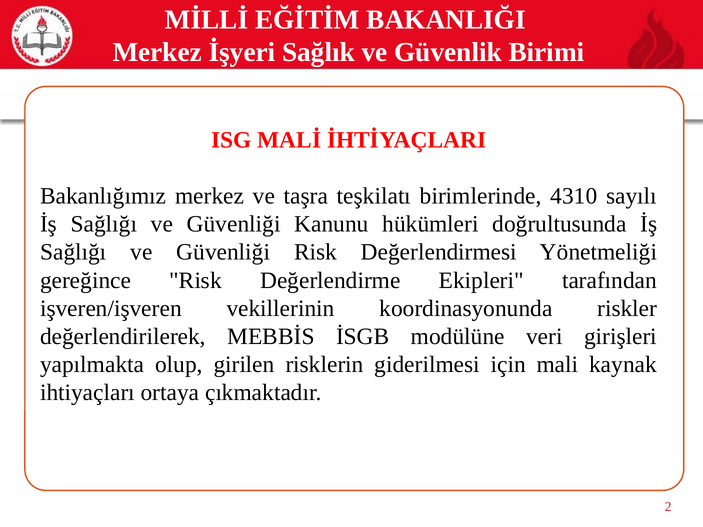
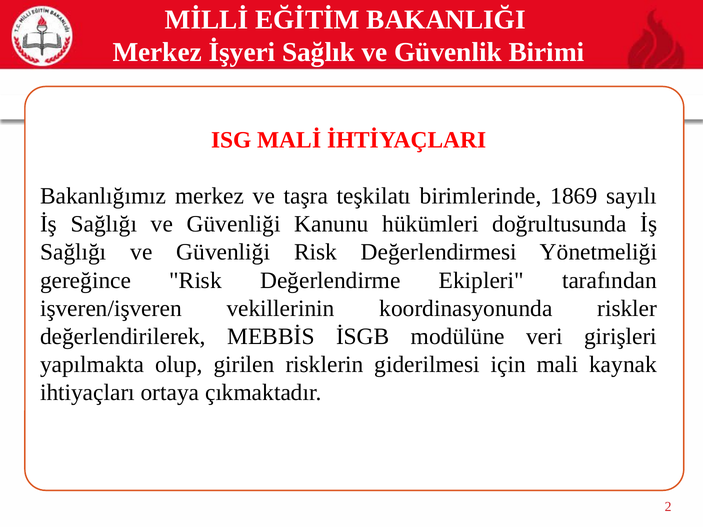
4310: 4310 -> 1869 (574, 196)
